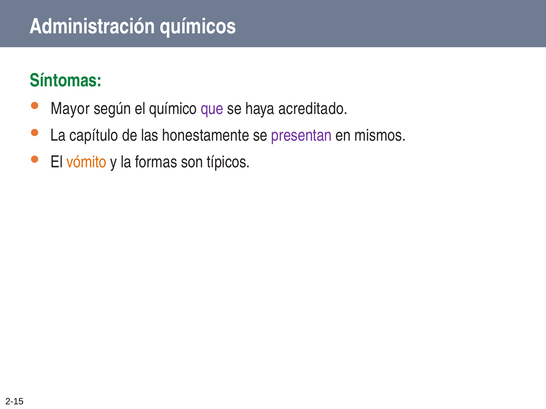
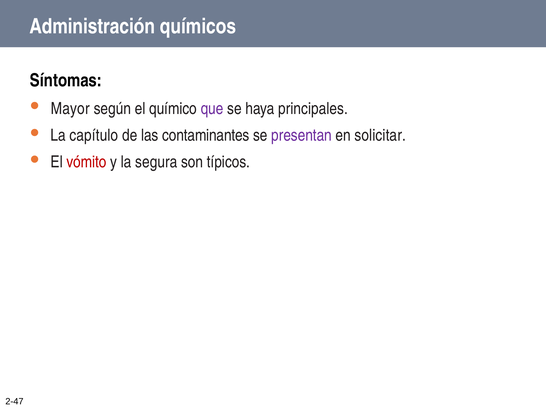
Síntomas colour: green -> black (66, 81)
acreditado: acreditado -> principales (313, 109)
honestamente: honestamente -> contaminantes (206, 135)
mismos: mismos -> solicitar (380, 135)
vómito colour: orange -> red (87, 162)
formas: formas -> segura (156, 162)
2-15: 2-15 -> 2-47 (14, 402)
